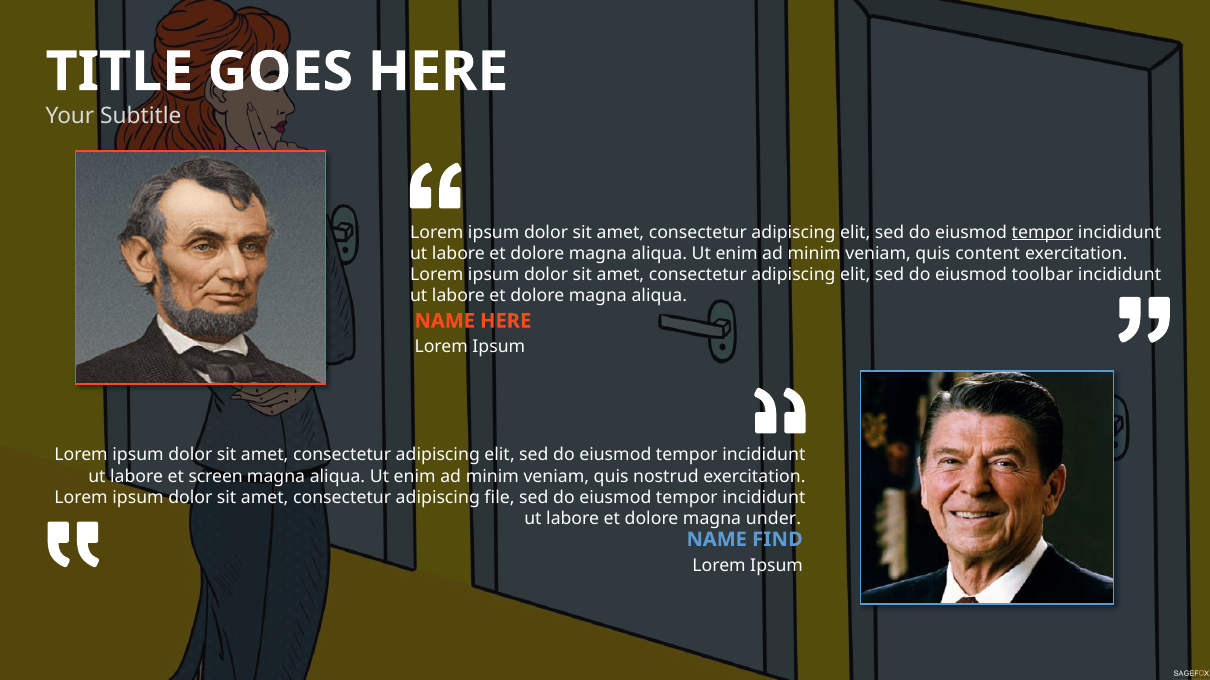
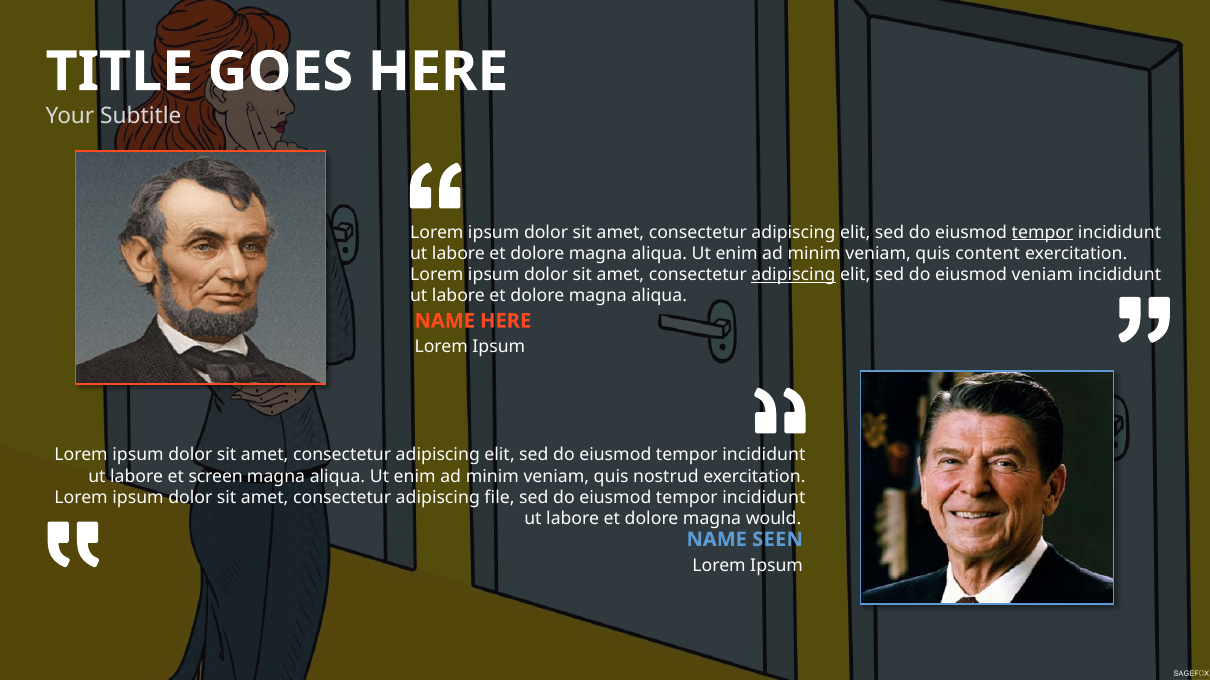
adipiscing underline: none -> present (794, 275)
eiusmod toolbar: toolbar -> veniam (1042, 275)
under: under -> would (774, 519)
FIND: FIND -> SEEN (777, 540)
